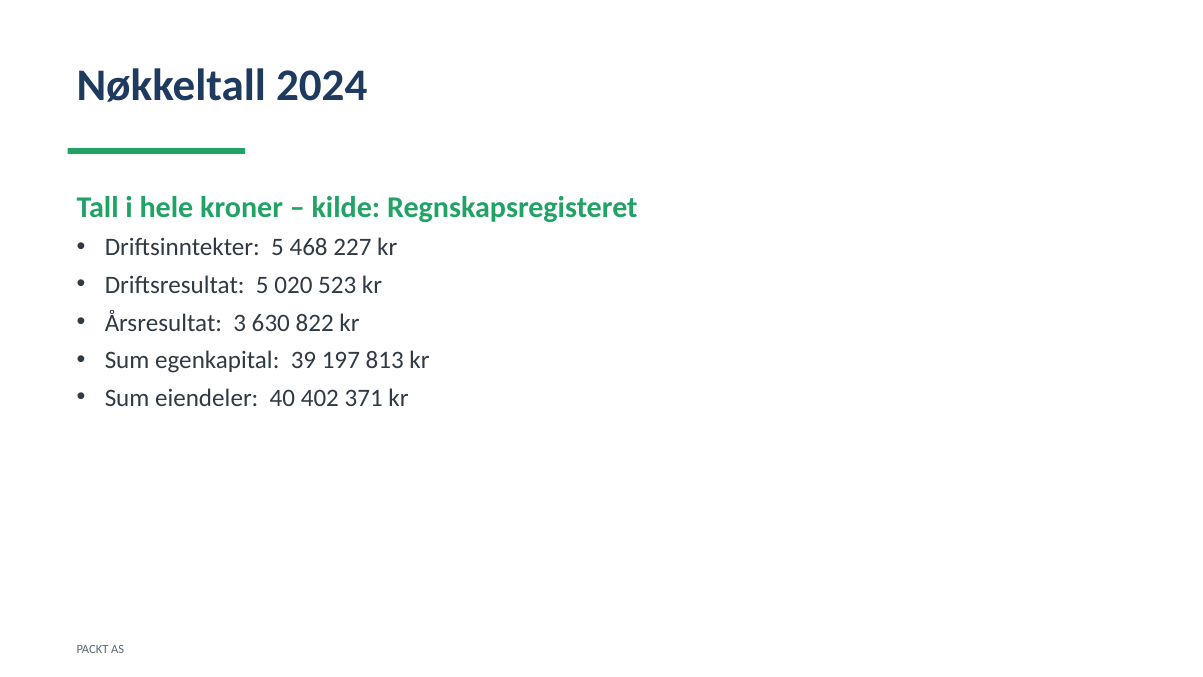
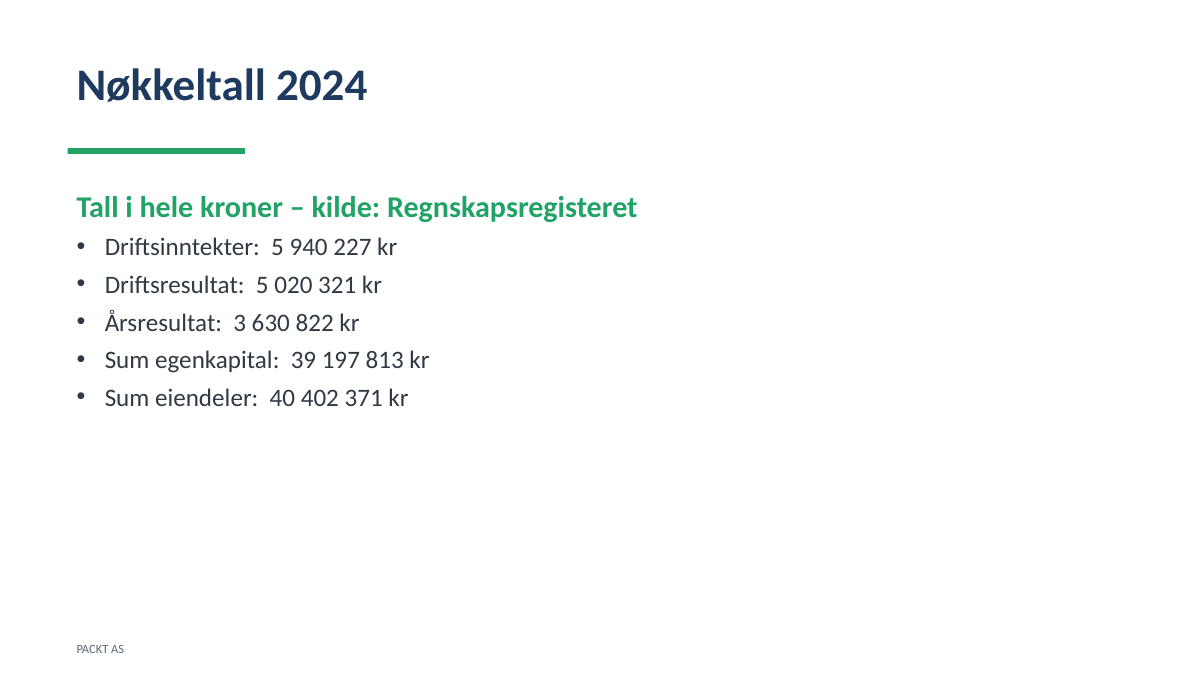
468: 468 -> 940 (309, 247)
523: 523 -> 321 (337, 285)
